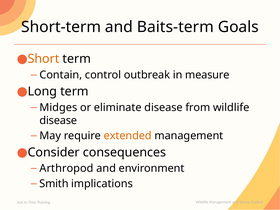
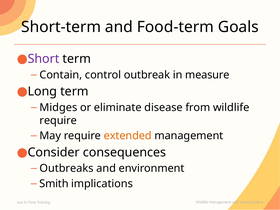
Baits-term: Baits-term -> Food-term (175, 27)
Short colour: orange -> purple (43, 59)
disease: disease -> require (58, 121)
Arthropod: Arthropod -> Outbreaks (67, 168)
